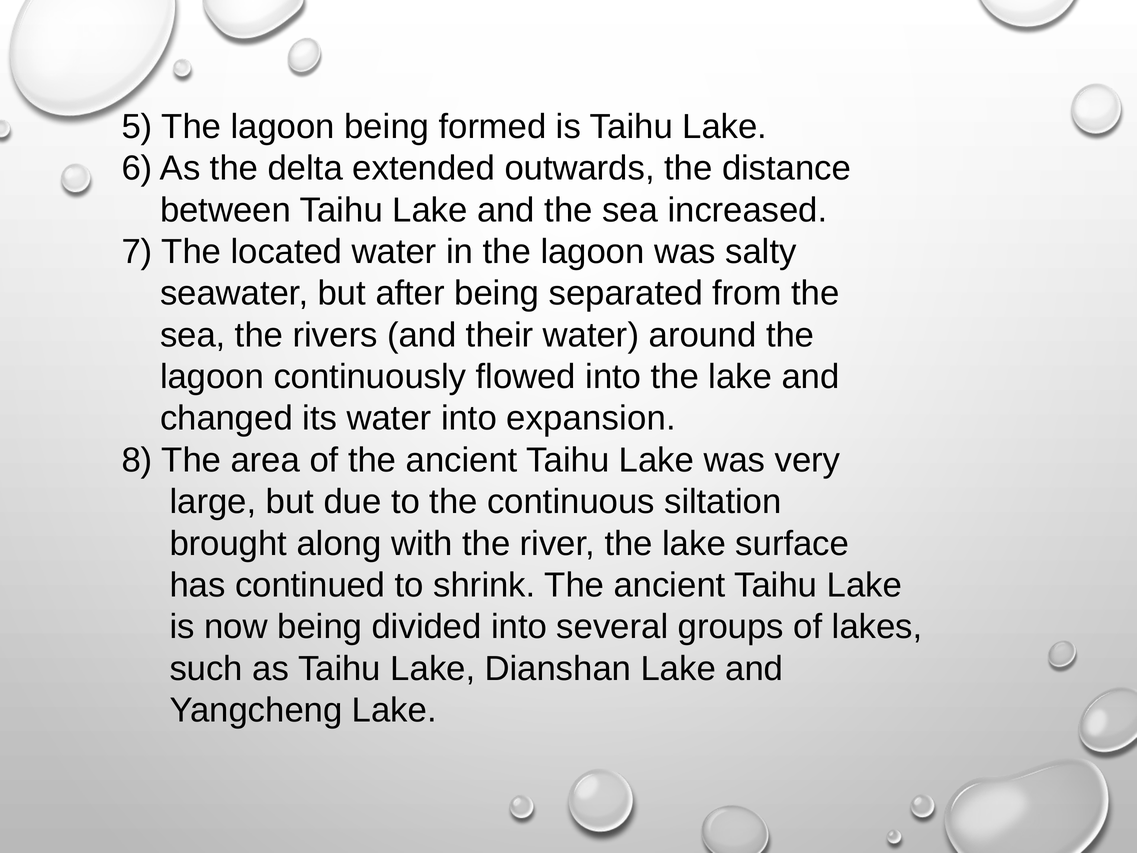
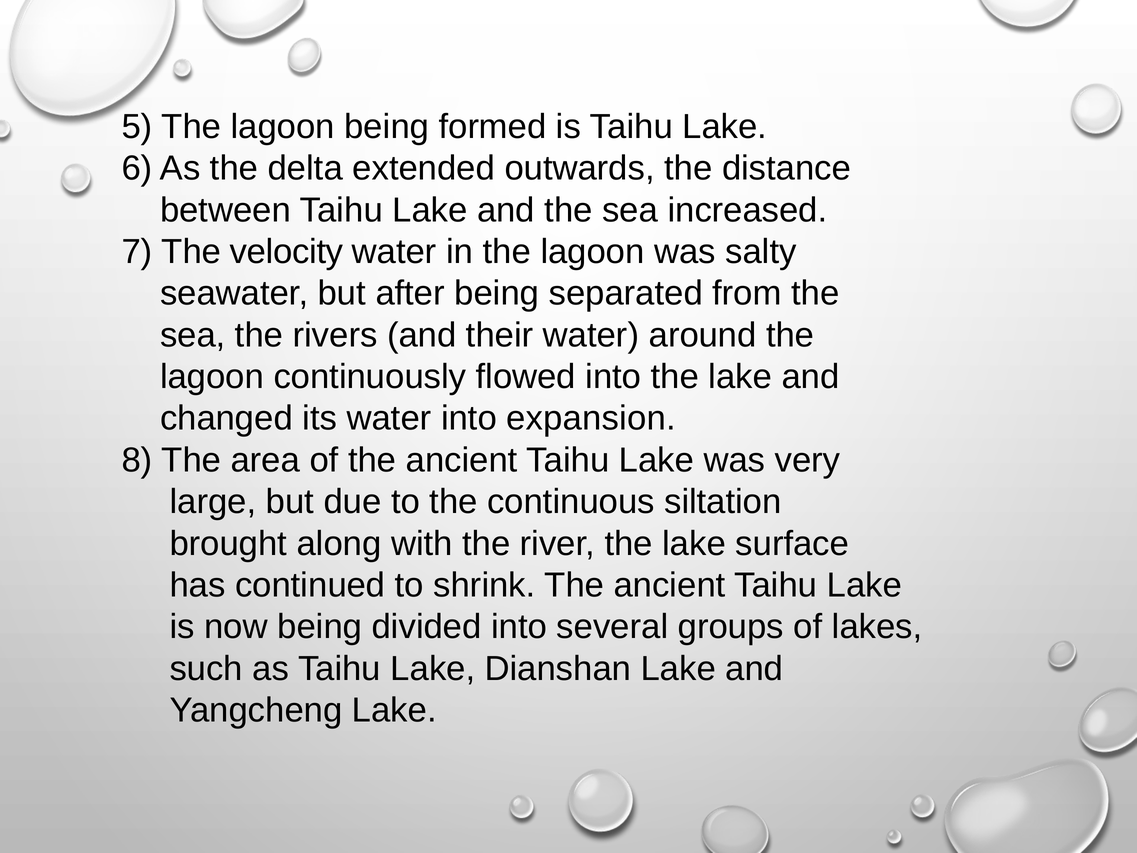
located: located -> velocity (287, 252)
